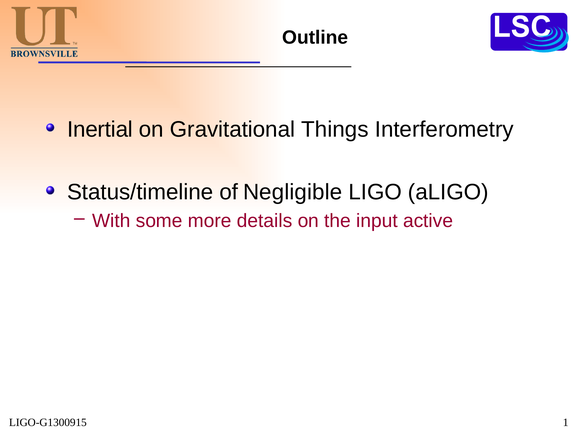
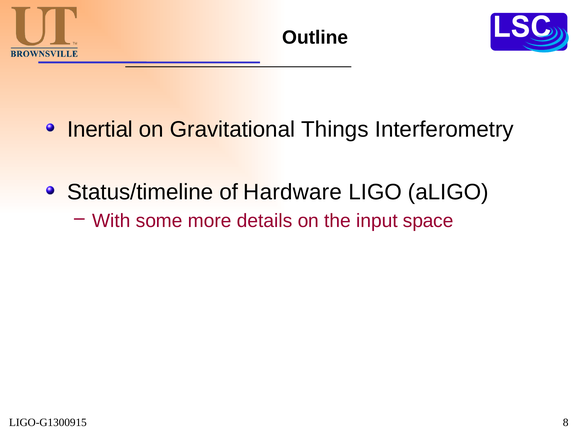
Negligible: Negligible -> Hardware (293, 192)
active: active -> space (428, 220)
1: 1 -> 8 (566, 422)
